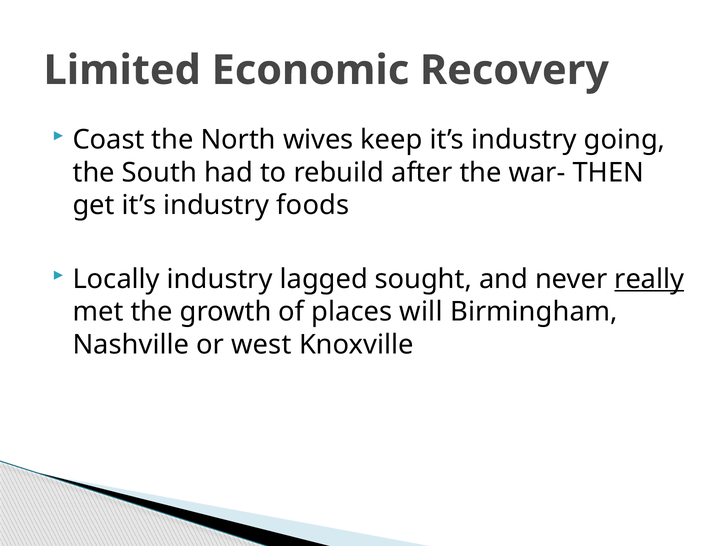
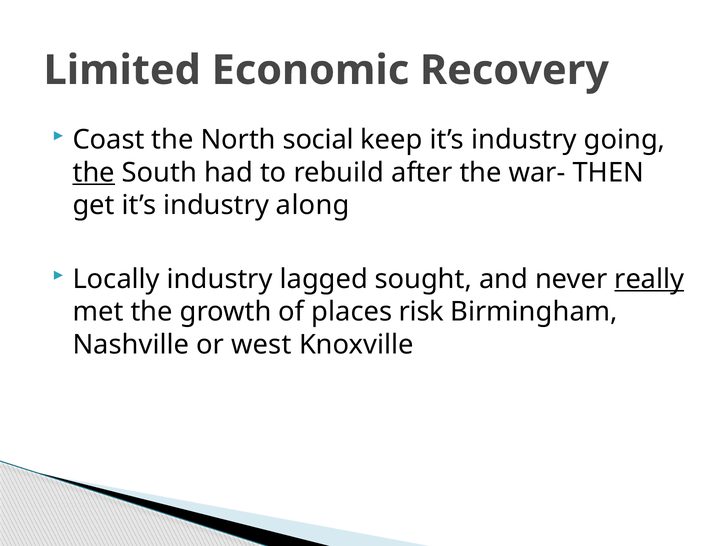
wives: wives -> social (318, 140)
the underline: none -> present (94, 173)
foods: foods -> along (313, 205)
will: will -> risk (421, 312)
